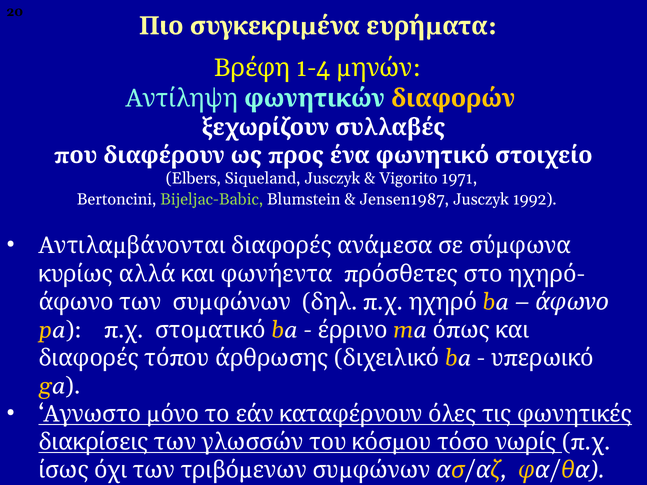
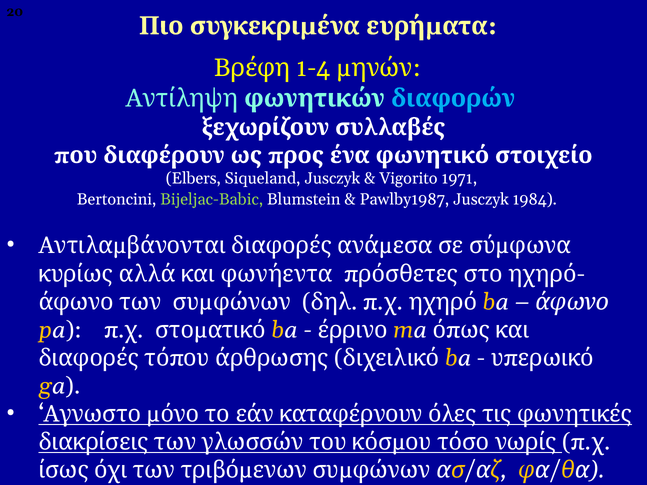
διαφορών colour: yellow -> light blue (453, 98)
Jensen1987: Jensen1987 -> Pawlby1987 (404, 200)
1992: 1992 -> 1984 (535, 200)
